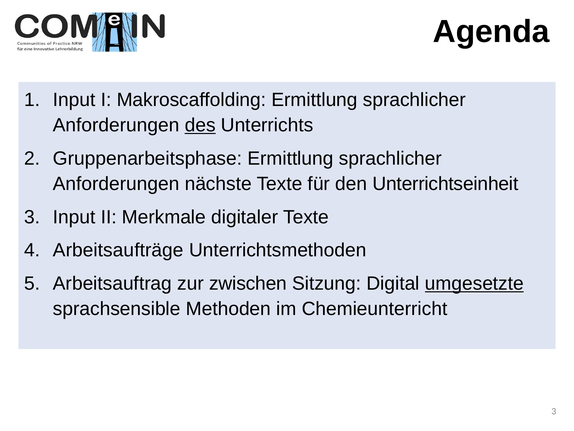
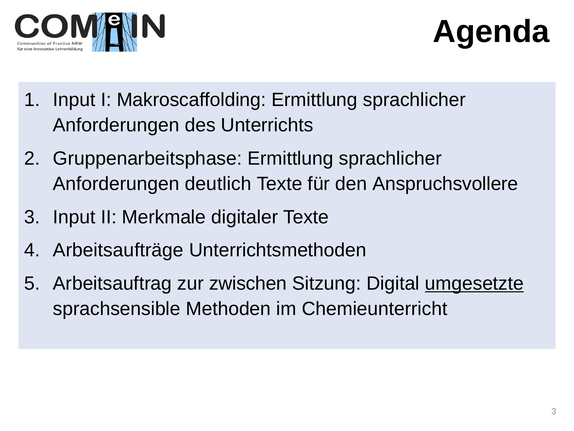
des underline: present -> none (200, 125)
nächste: nächste -> deutlich (218, 184)
Unterrichtseinheit: Unterrichtseinheit -> Anspruchsvollere (445, 184)
